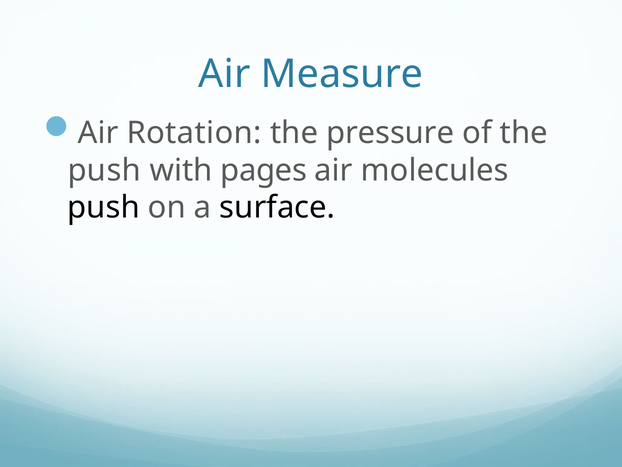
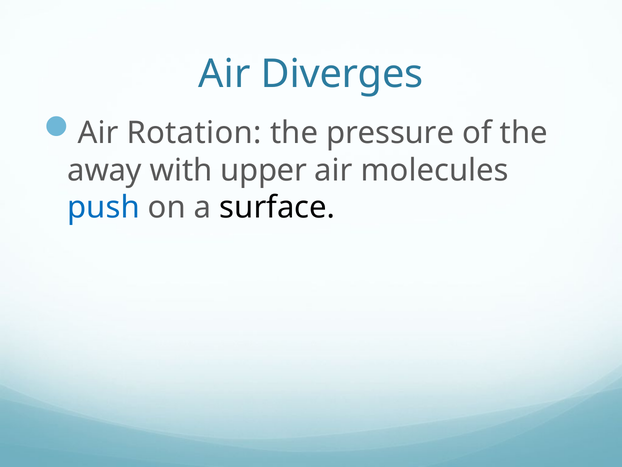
Measure: Measure -> Diverges (342, 74)
push: push -> away (105, 170)
pages: pages -> upper (264, 170)
push colour: black -> blue (104, 207)
